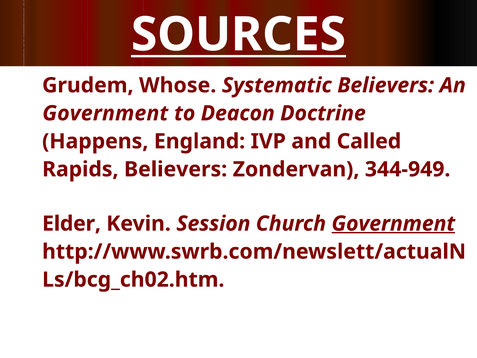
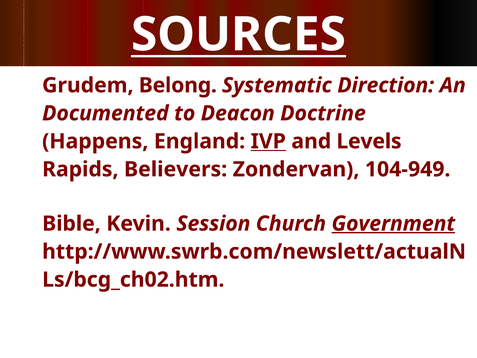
Whose: Whose -> Belong (178, 85)
Systematic Believers: Believers -> Direction (386, 85)
Government: Government -> Documented (105, 113)
IVP underline: none -> present (268, 141)
Called: Called -> Levels (369, 141)
344-949: 344-949 -> 104-949 (408, 169)
Elder: Elder -> Bible (71, 224)
